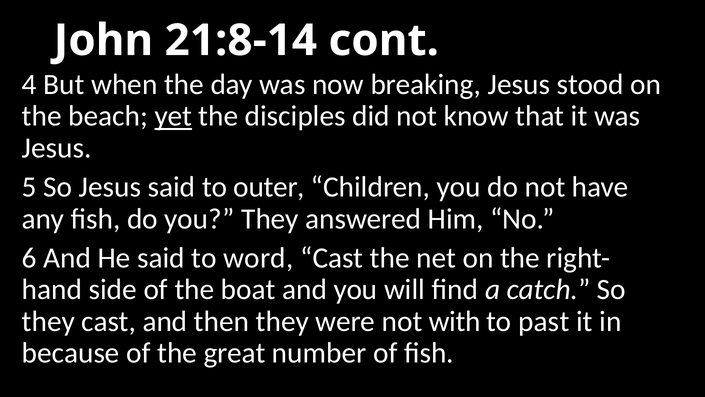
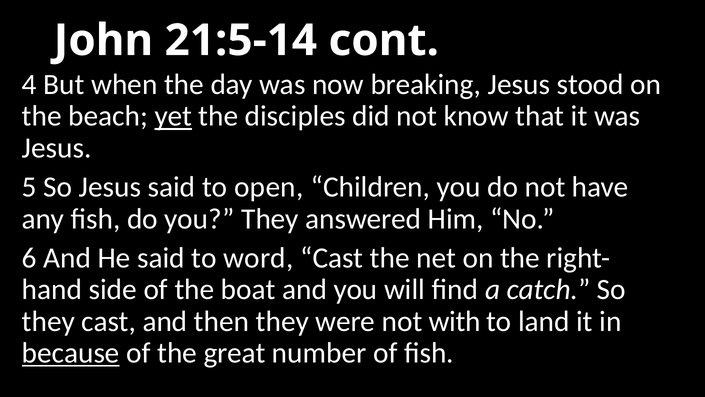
21:8-14: 21:8-14 -> 21:5-14 (241, 40)
outer: outer -> open (269, 187)
past: past -> land (544, 321)
because underline: none -> present (71, 353)
